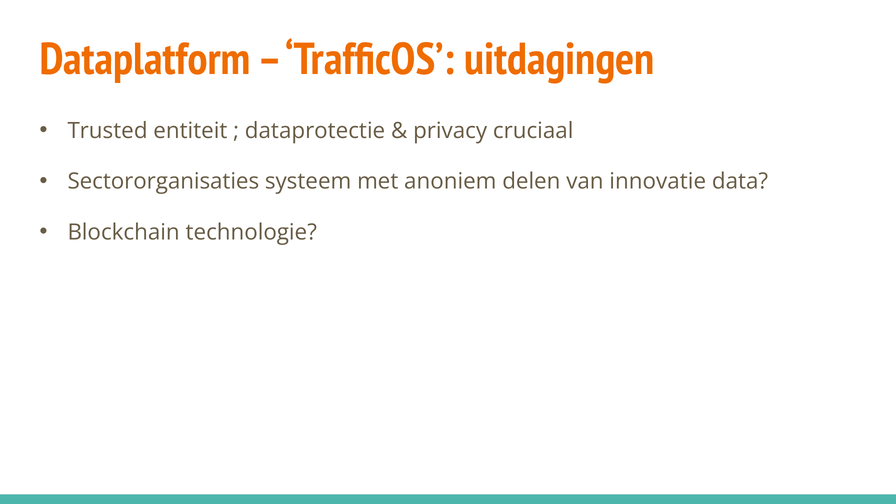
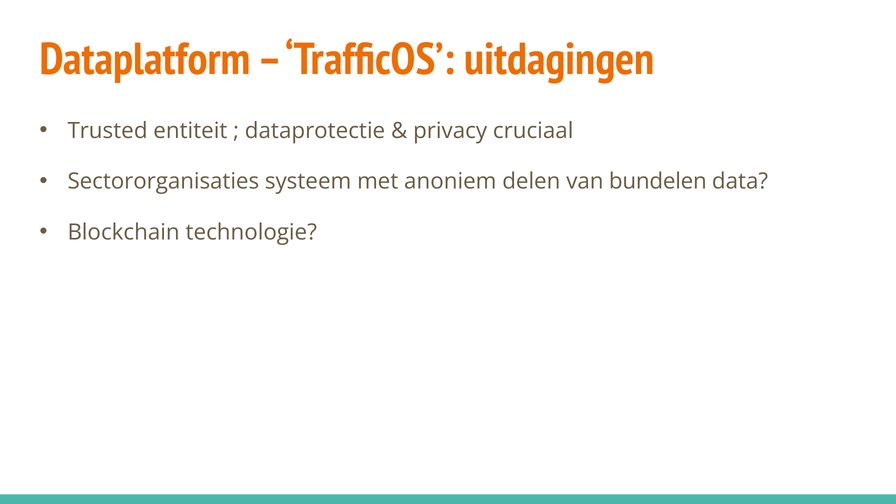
innovatie: innovatie -> bundelen (658, 181)
